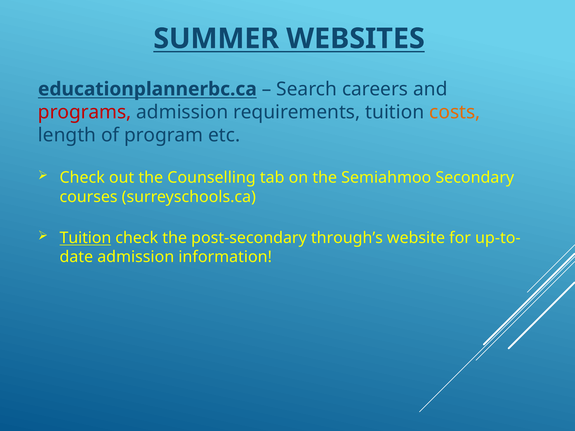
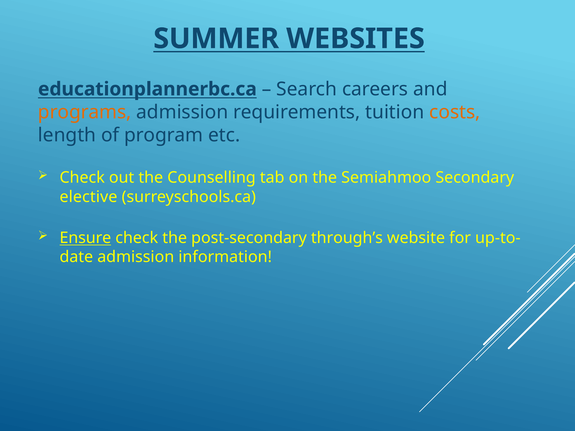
programs colour: red -> orange (85, 112)
courses: courses -> elective (88, 197)
Tuition: Tuition -> Ensure (85, 238)
